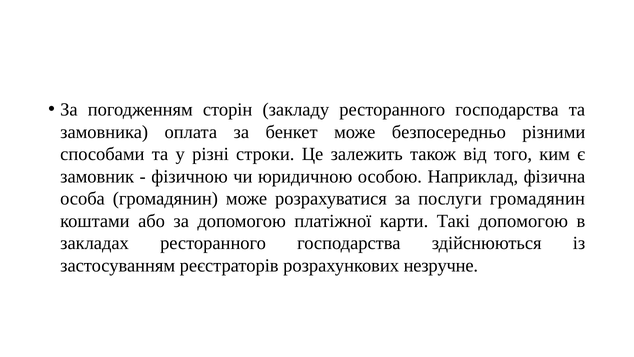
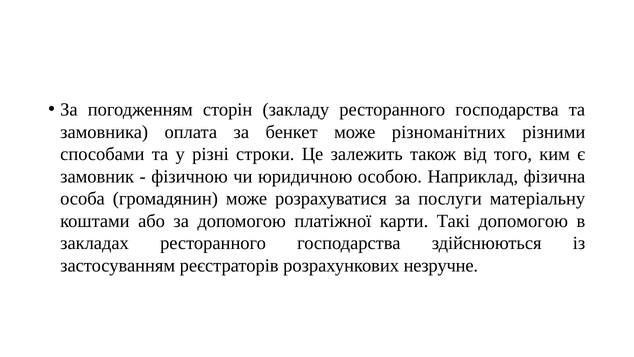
безпосередньо: безпосередньо -> різноманітних (449, 132)
послуги громадянин: громадянин -> матеріальну (538, 199)
